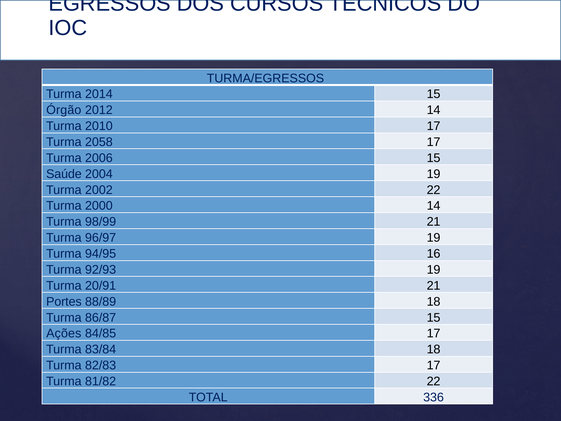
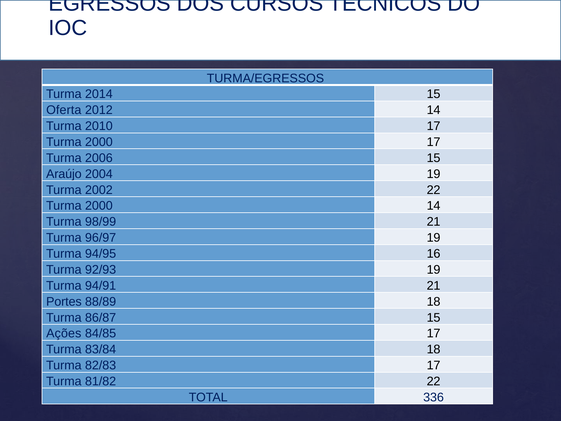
Órgão: Órgão -> Oferta (64, 110)
2058: 2058 -> 2000 (99, 142)
Saúde: Saúde -> Araújo (64, 174)
20/91: 20/91 -> 94/91 (101, 285)
